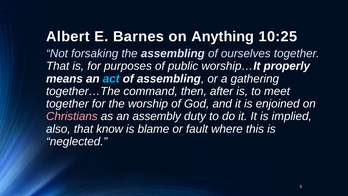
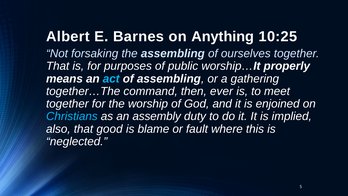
after: after -> ever (221, 91)
Christians colour: pink -> light blue (72, 116)
know: know -> good (110, 129)
